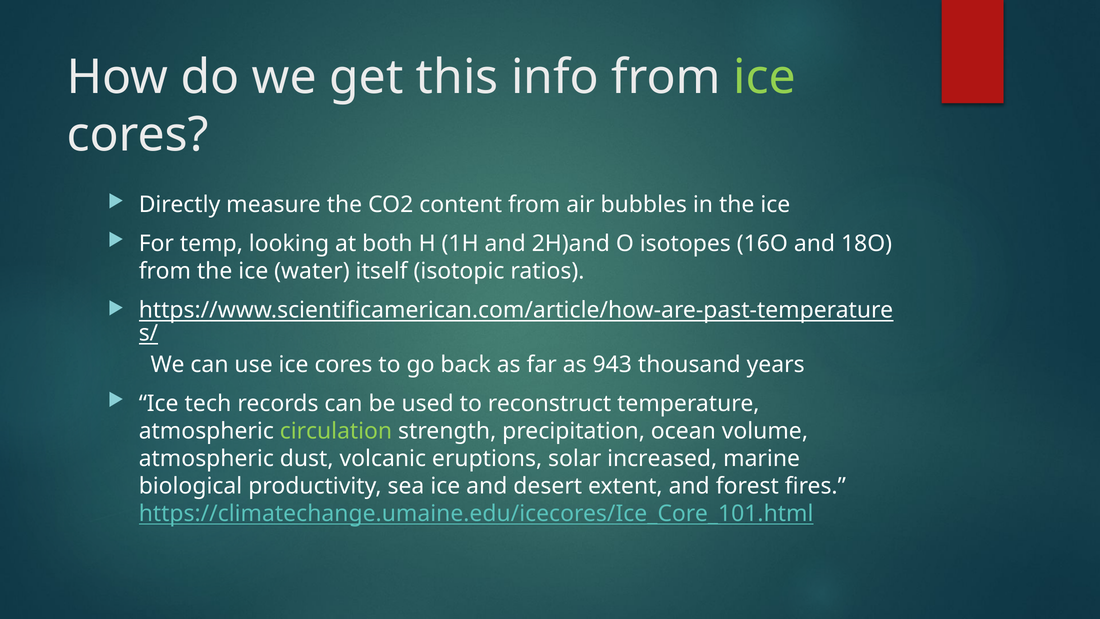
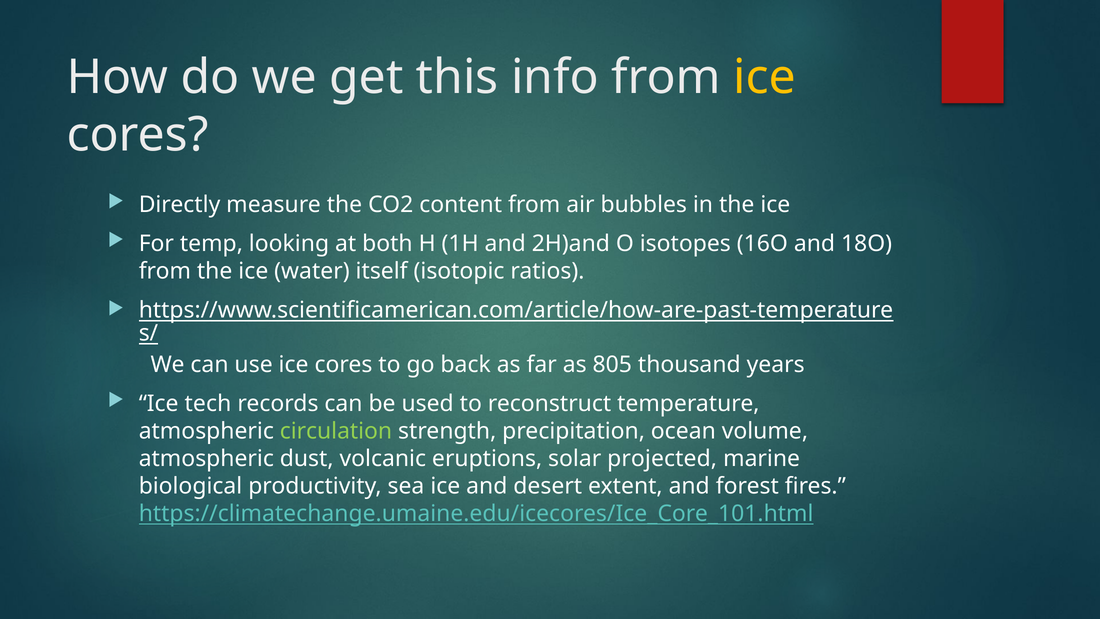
ice colour: light green -> yellow (765, 77)
943: 943 -> 805 (612, 364)
increased: increased -> projected (662, 458)
